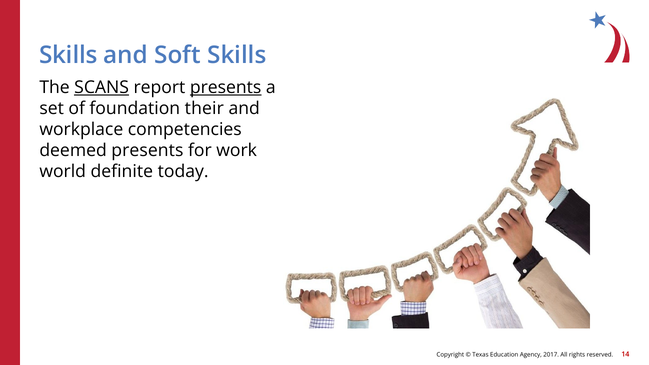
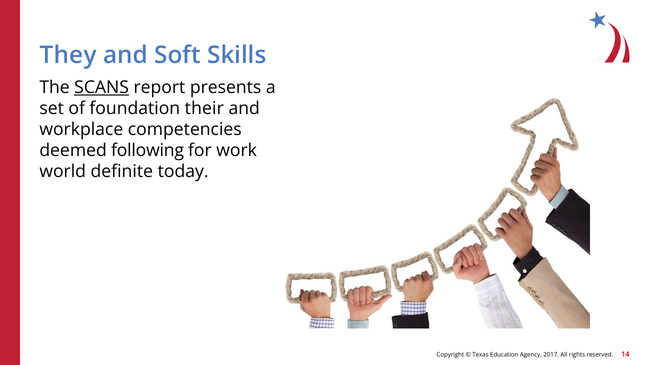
Skills: Skills -> They (68, 55)
presents underline: present -> none (226, 87)
deemed presents: presents -> following (148, 151)
